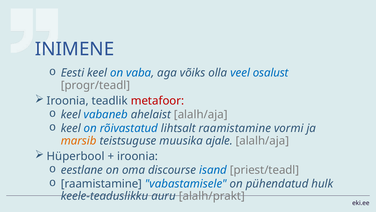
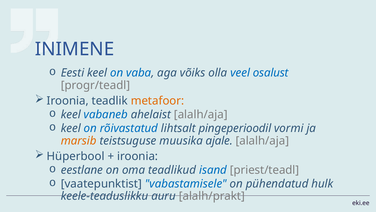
metafoor colour: red -> orange (158, 101)
lihtsalt raamistamine: raamistamine -> pingeperioodil (235, 128)
discourse: discourse -> teadlikud (172, 170)
raamistamine: raamistamine -> vaatepunktist (101, 183)
